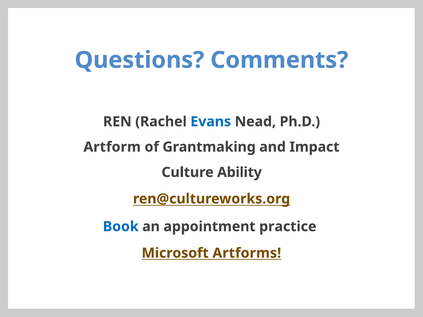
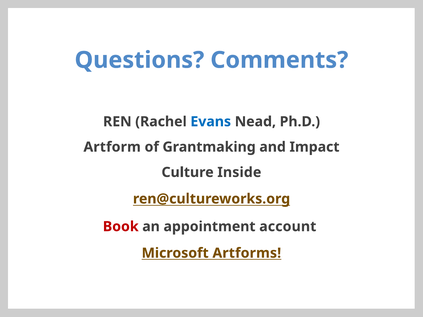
Ability: Ability -> Inside (239, 172)
Book colour: blue -> red (121, 227)
practice: practice -> account (288, 227)
